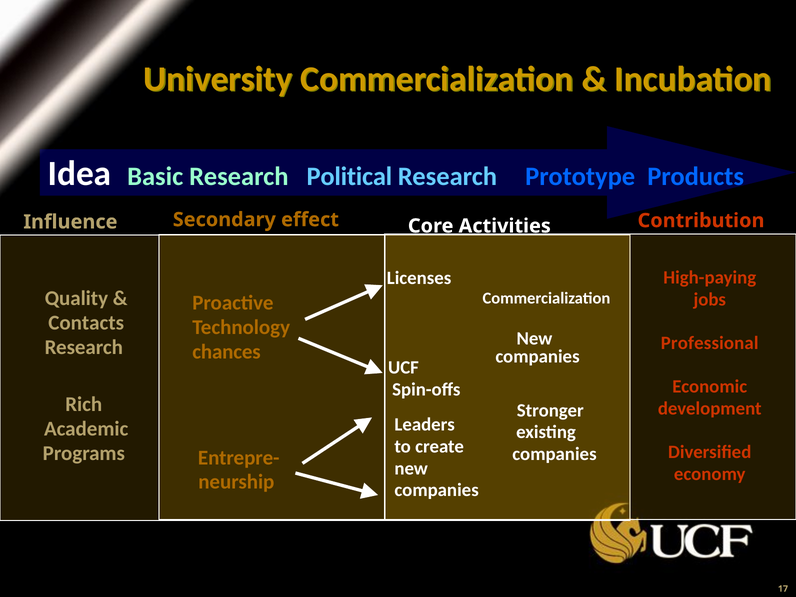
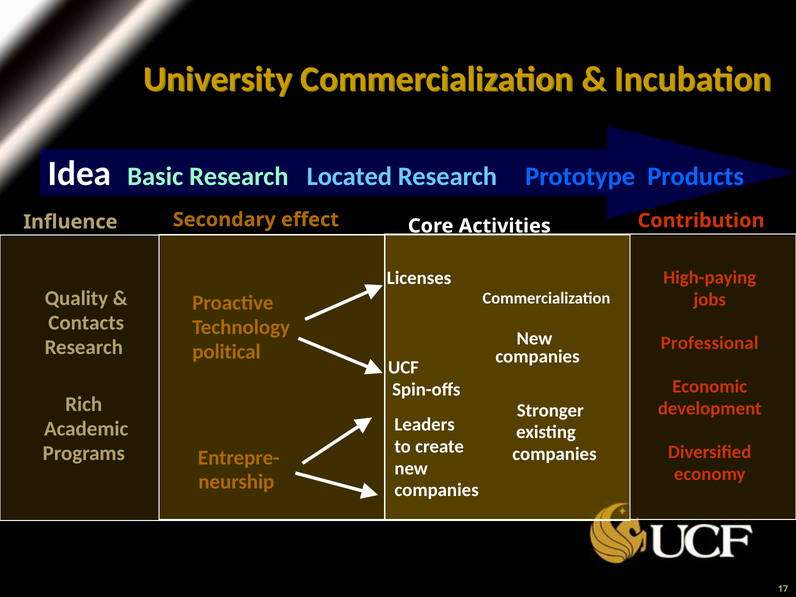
Political: Political -> Located (349, 176)
chances: chances -> political (226, 352)
